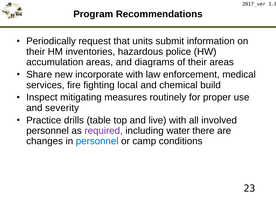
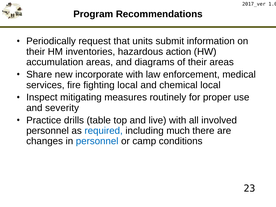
police: police -> action (179, 52)
chemical build: build -> local (210, 85)
required colour: purple -> blue (104, 131)
water: water -> much (178, 131)
